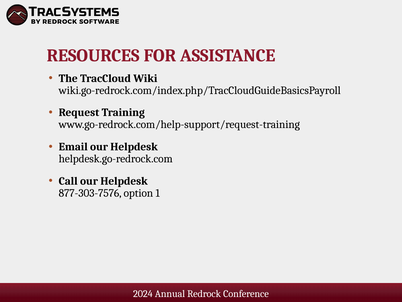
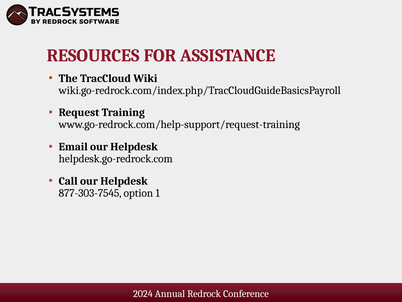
877-303-7576: 877-303-7576 -> 877-303-7545 (90, 193)
